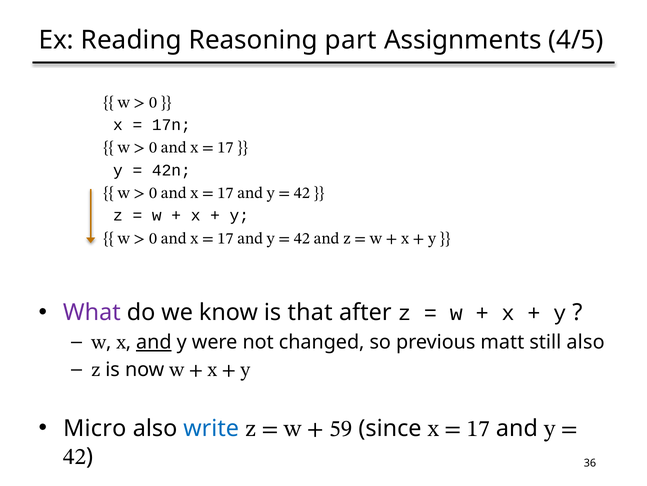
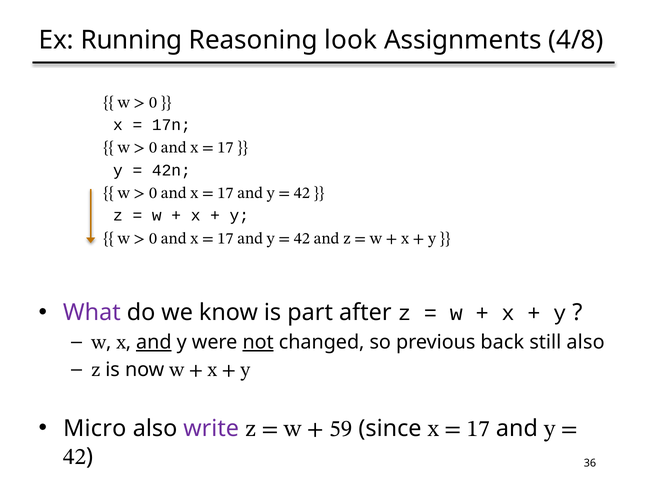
Reading: Reading -> Running (132, 40)
part: part -> look (351, 40)
4/5: 4/5 -> 4/8 (576, 40)
that: that -> part (310, 312)
not underline: none -> present (258, 342)
matt: matt -> back (502, 342)
write colour: blue -> purple (211, 428)
